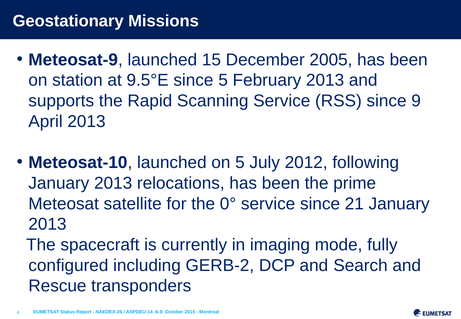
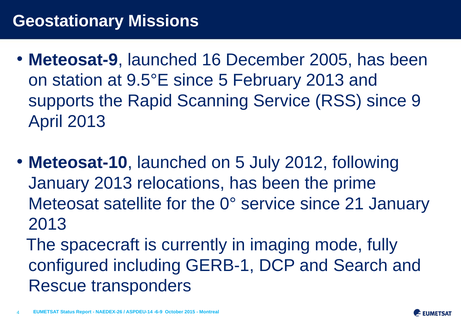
15: 15 -> 16 (211, 60)
GERB-2: GERB-2 -> GERB-1 (220, 266)
